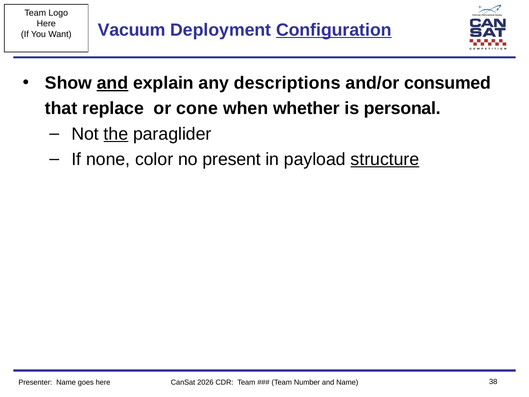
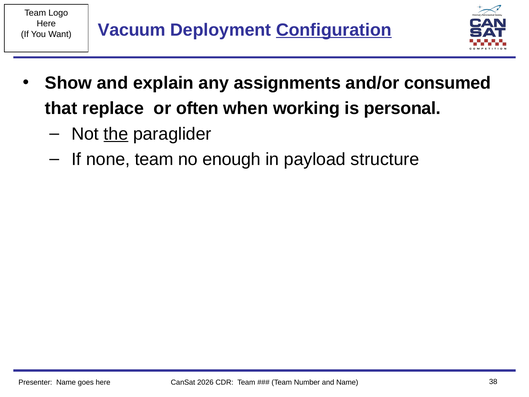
and underline: present -> none (112, 83)
descriptions: descriptions -> assignments (287, 83)
cone: cone -> often (197, 108)
whether: whether -> working (306, 108)
none color: color -> team (154, 159)
present: present -> enough (232, 159)
structure underline: present -> none (385, 159)
